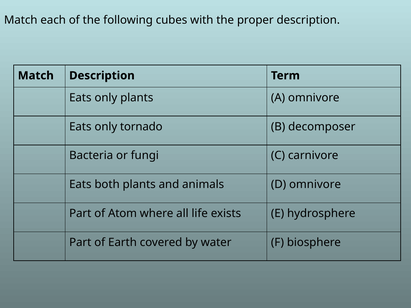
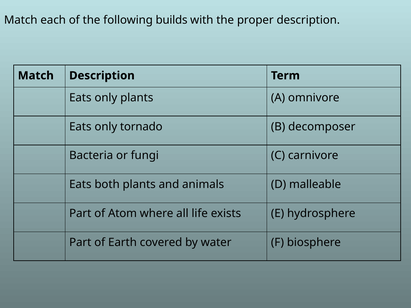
cubes: cubes -> builds (172, 20)
D omnivore: omnivore -> malleable (315, 185)
